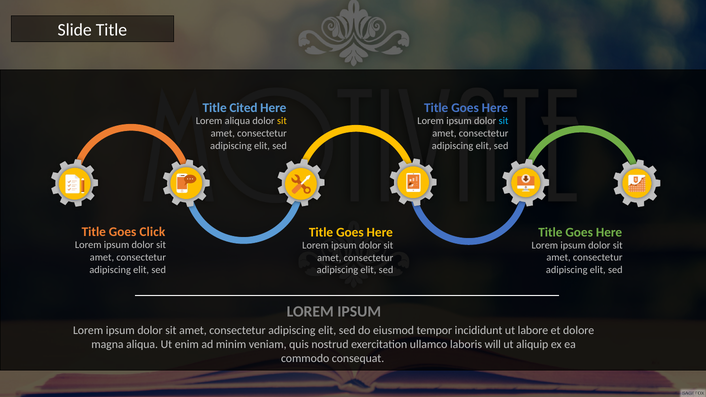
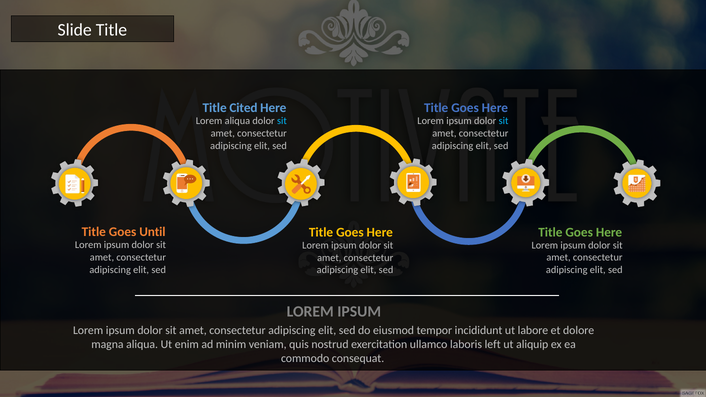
sit colour: yellow -> light blue (282, 121)
Click: Click -> Until (152, 232)
will: will -> left (493, 344)
